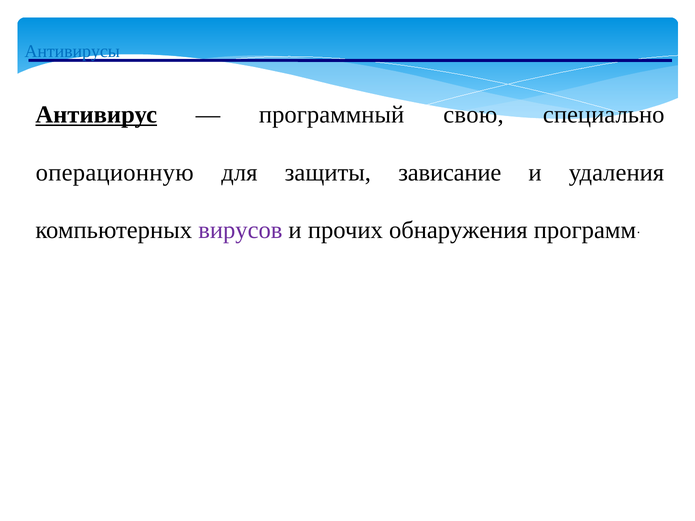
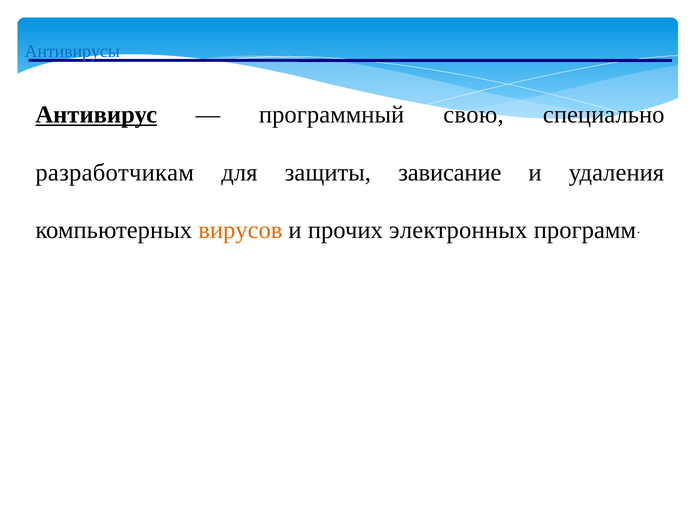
операционную: операционную -> разработчикам (115, 173)
вирусов colour: purple -> orange (240, 230)
обнаружения: обнаружения -> электронных (458, 230)
